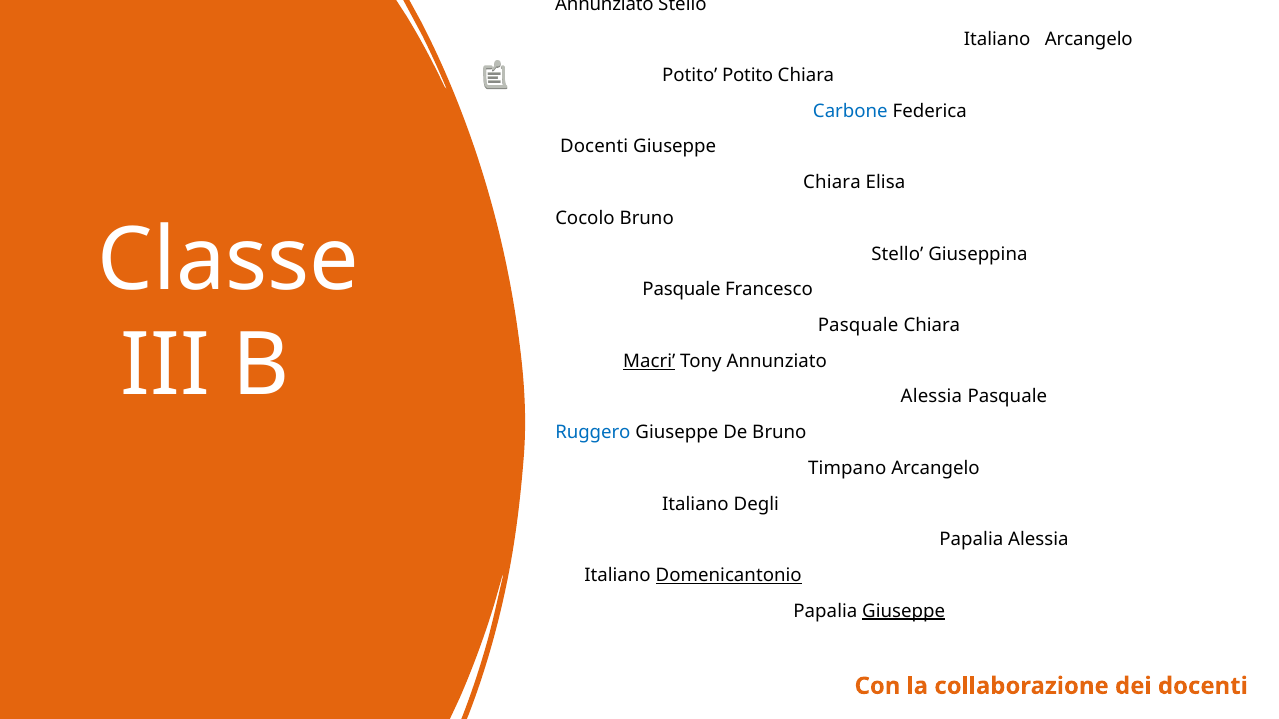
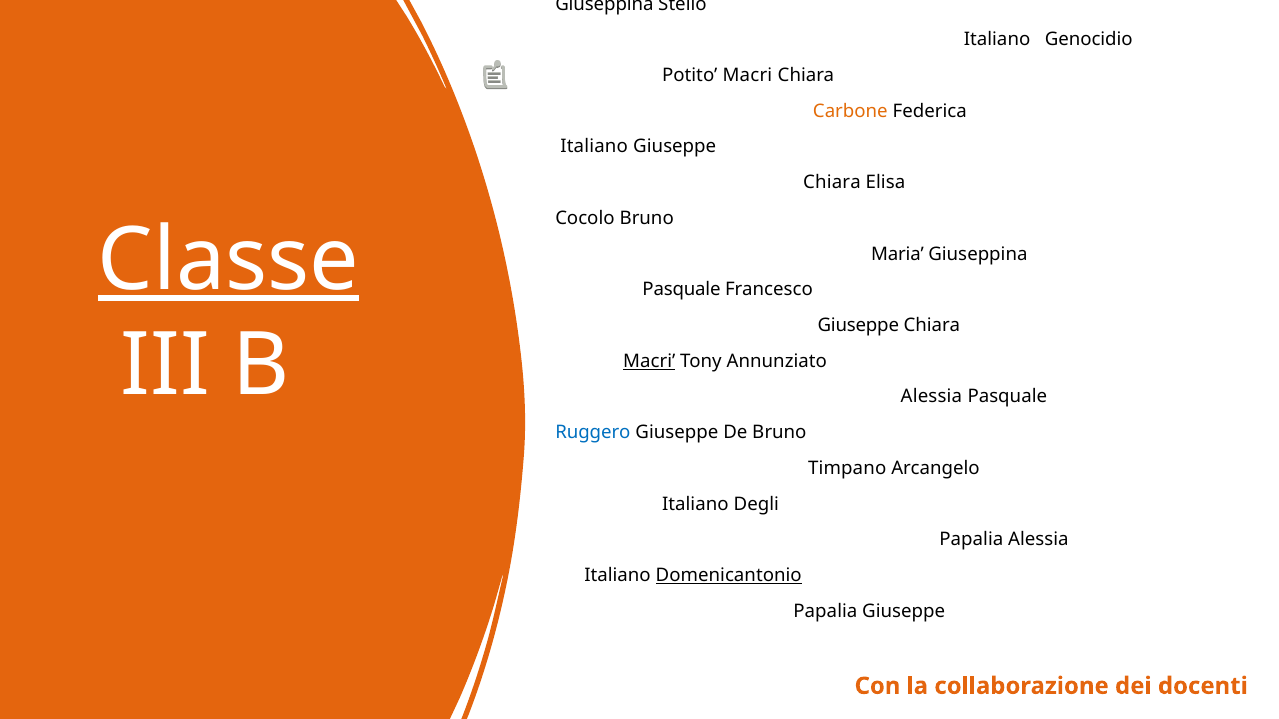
Annunziato: Annunziato -> Giuseppina (604, 4)
Italiano Arcangelo: Arcangelo -> Genocidio (1089, 40)
Potito Potito: Potito -> Macri (747, 75)
Carbone colour: blue -> orange (850, 111)
Docenti: Docenti -> Italiano (594, 147)
Classe underline: none -> present (228, 260)
Stello: Stello -> Maria (897, 254)
Pasquale: Pasquale -> Giuseppe (858, 326)
Giuseppe underline: present -> none (904, 611)
